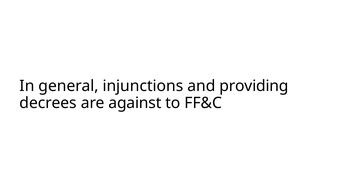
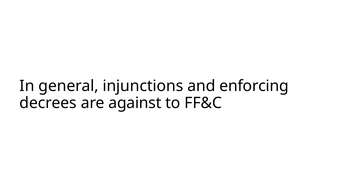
providing: providing -> enforcing (254, 86)
